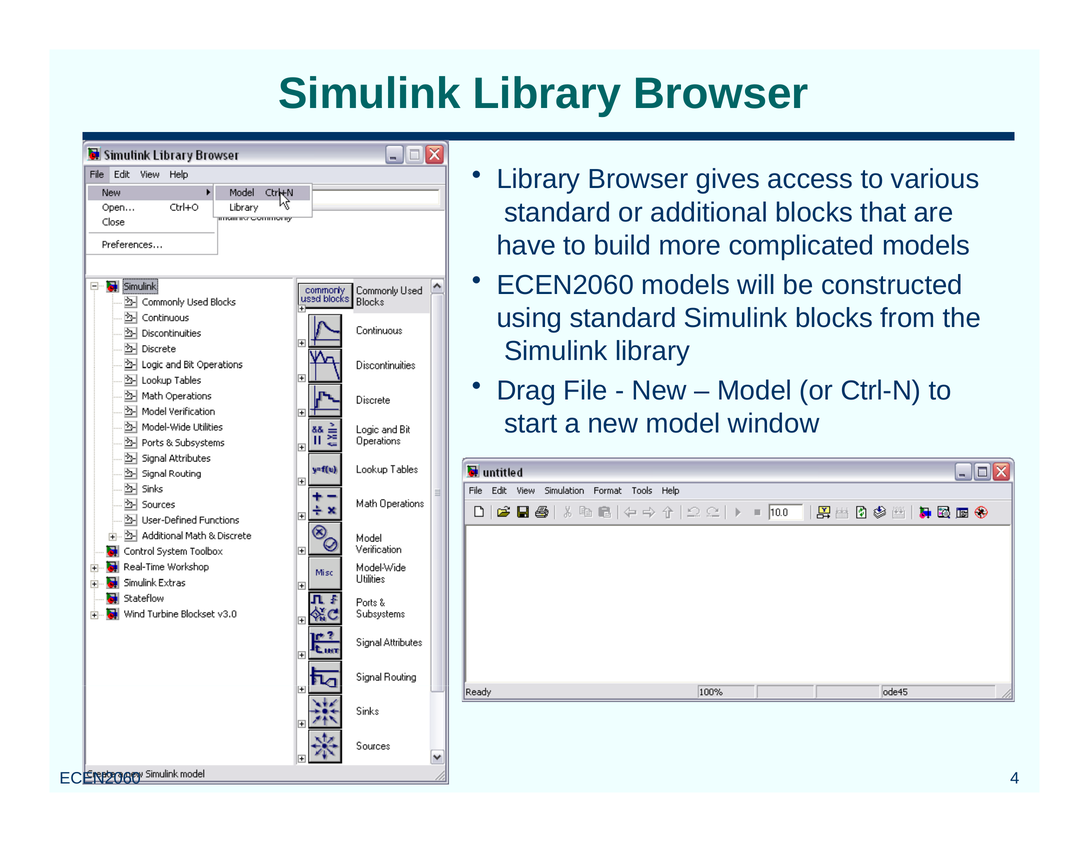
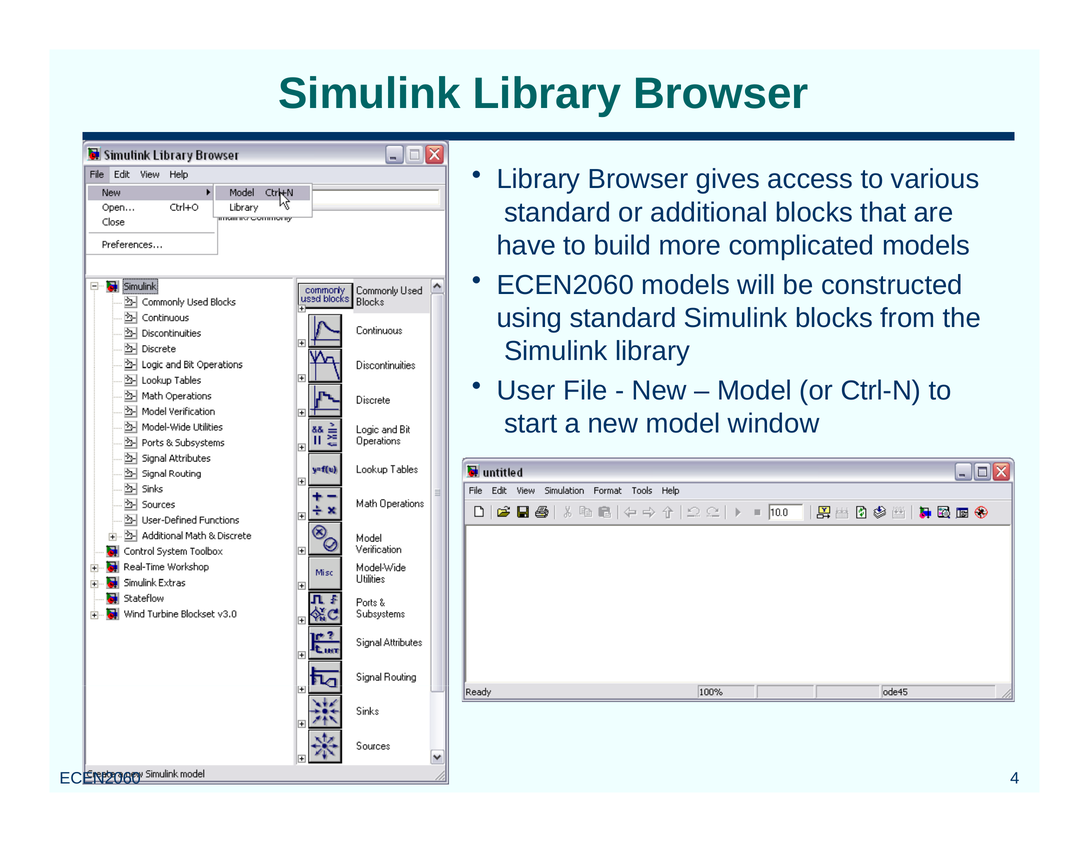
Drag: Drag -> User (526, 391)
